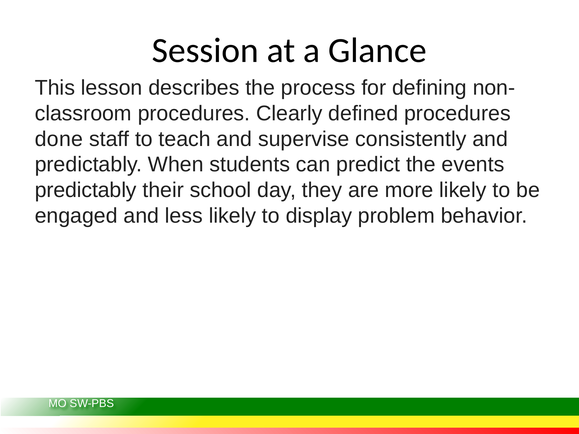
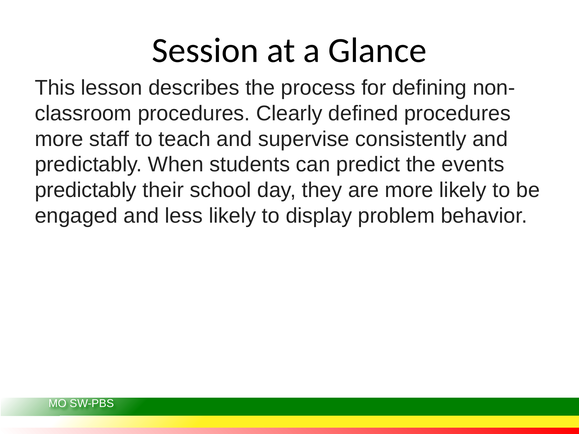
done: done -> more (59, 139)
